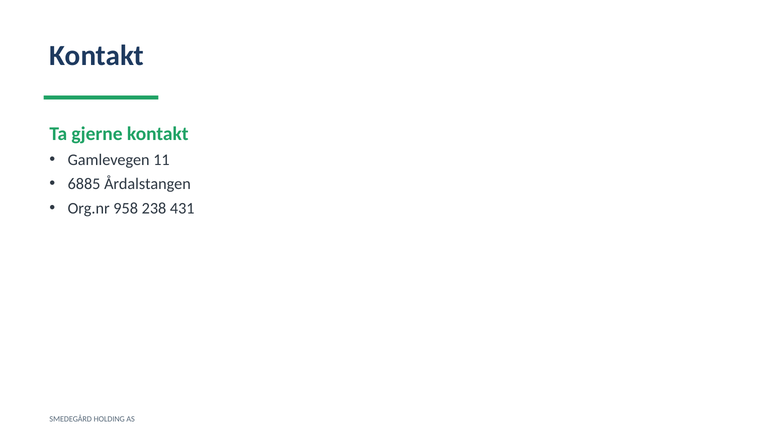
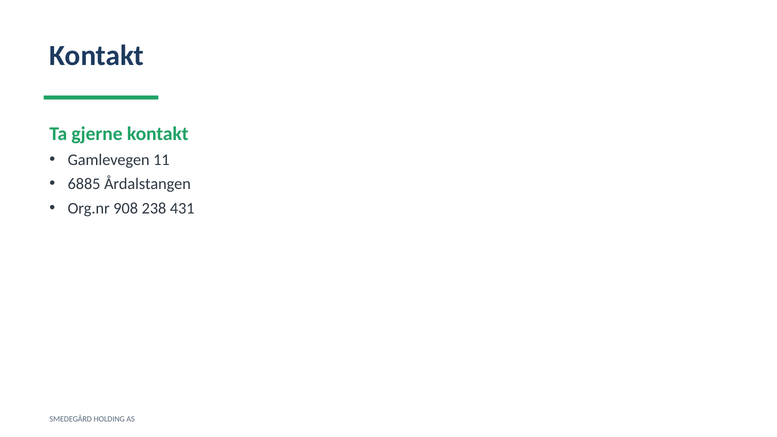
958: 958 -> 908 (126, 208)
